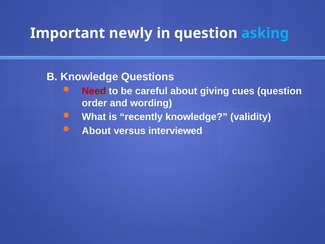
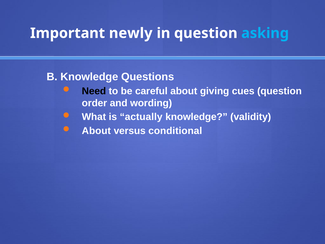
Need colour: red -> black (94, 91)
recently: recently -> actually (141, 117)
interviewed: interviewed -> conditional (175, 131)
